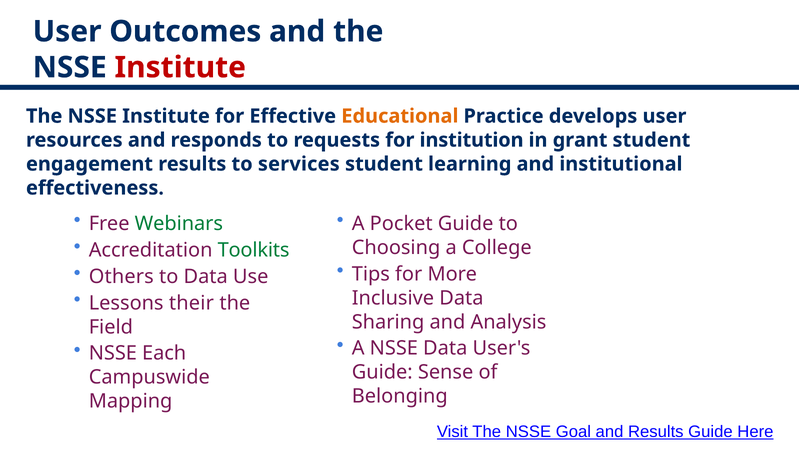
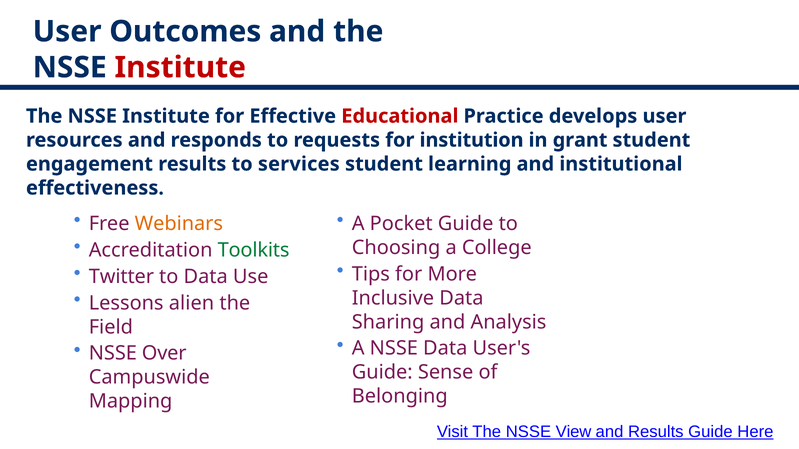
Educational colour: orange -> red (400, 116)
Webinars colour: green -> orange (179, 224)
Others: Others -> Twitter (121, 277)
their: their -> alien (191, 303)
Each: Each -> Over (164, 354)
Goal: Goal -> View (573, 432)
